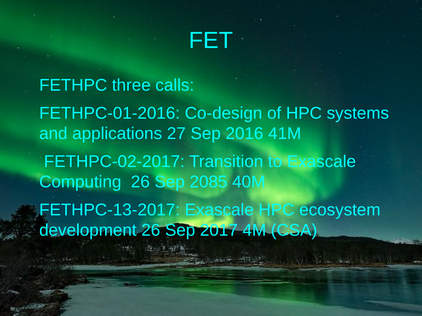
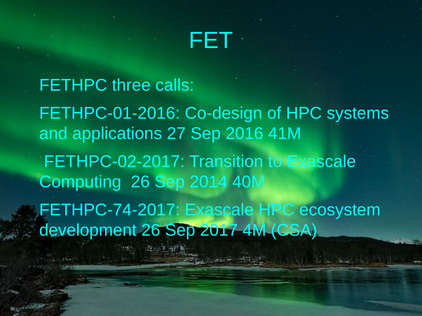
2085: 2085 -> 2014 (208, 182)
FETHPC-13-2017: FETHPC-13-2017 -> FETHPC-74-2017 (110, 210)
